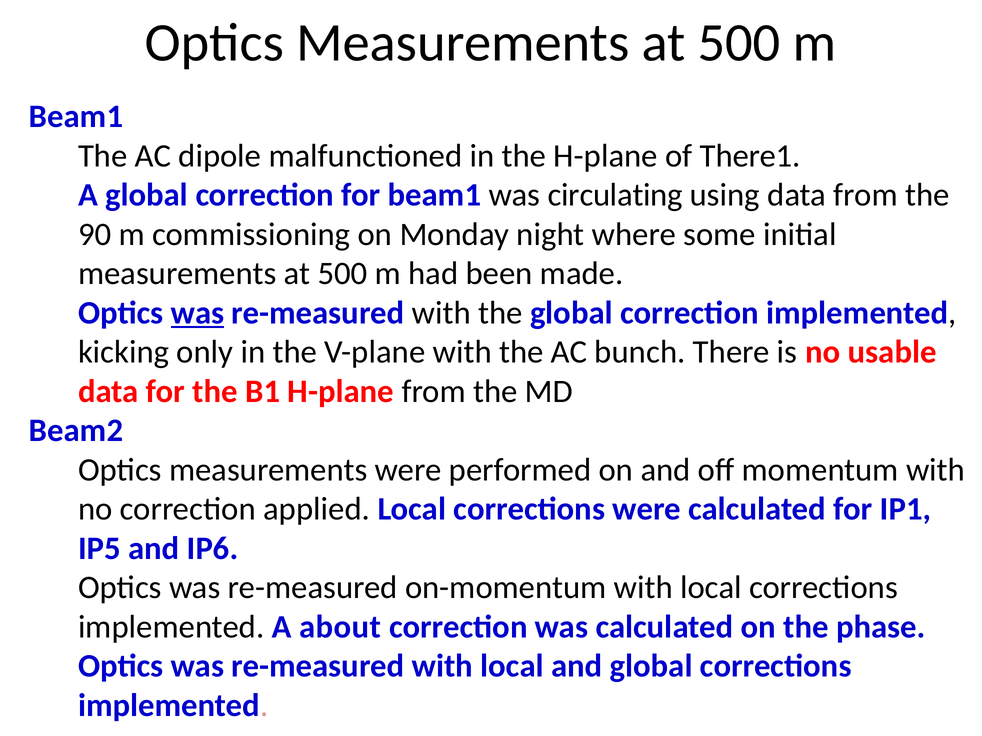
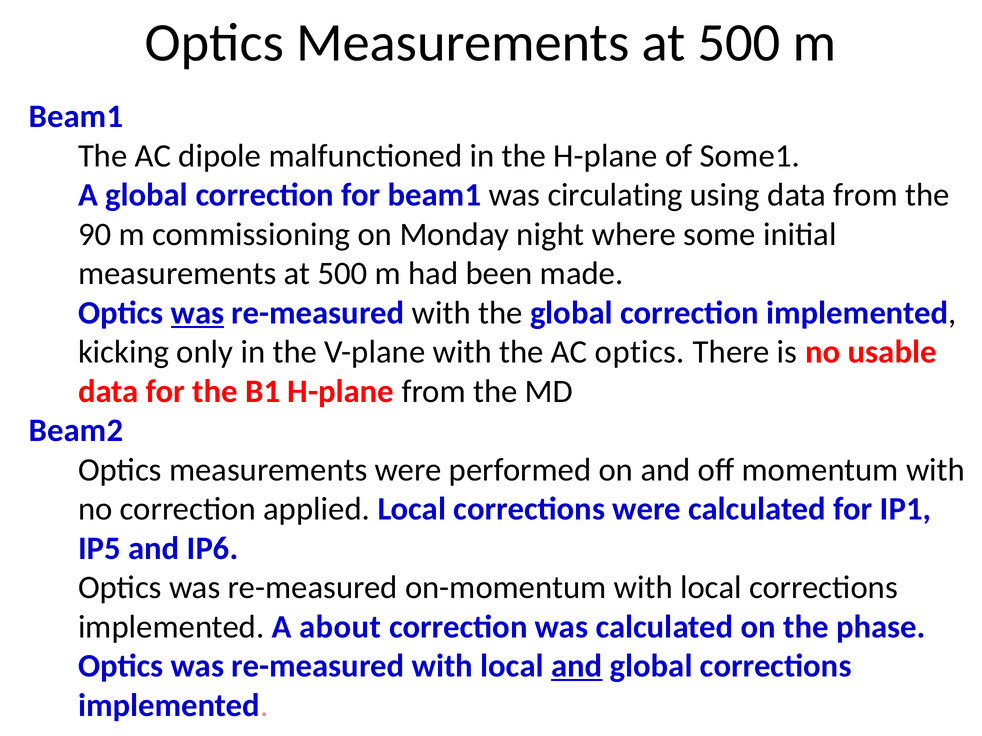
There1: There1 -> Some1 (750, 156)
AC bunch: bunch -> optics (640, 352)
and underline: none -> present (577, 667)
